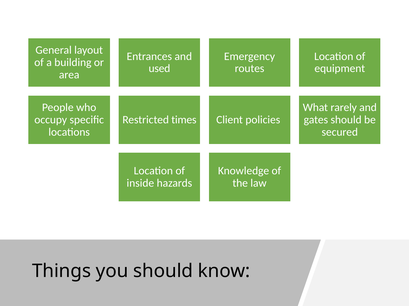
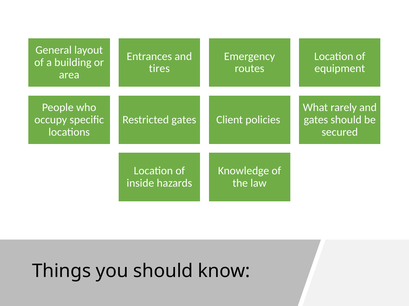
used: used -> tires (159, 69)
Restricted times: times -> gates (184, 120)
